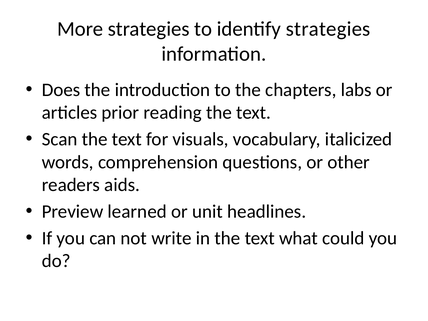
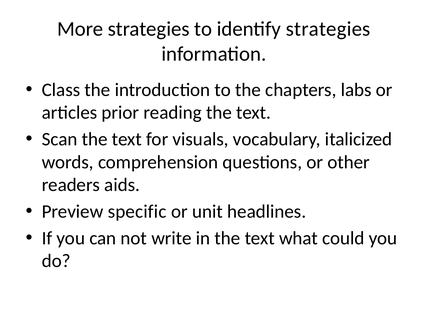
Does: Does -> Class (61, 90)
learned: learned -> specific (137, 212)
